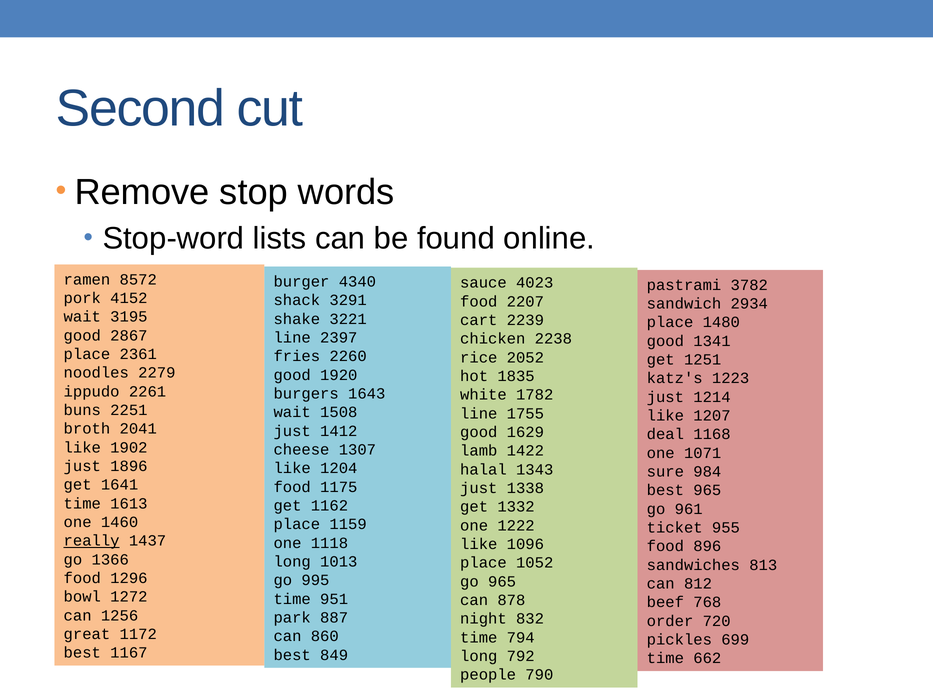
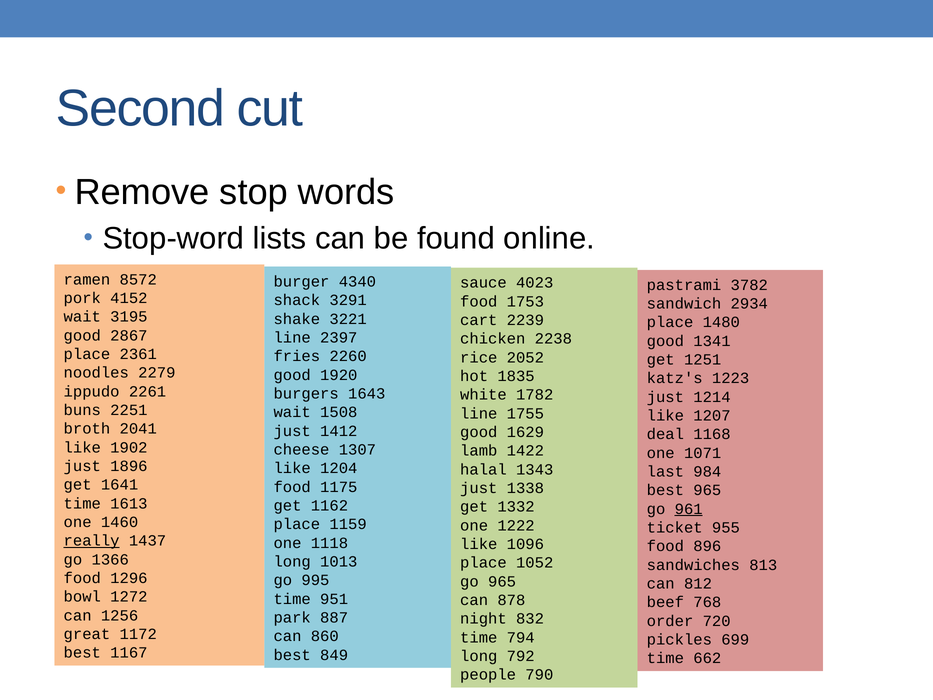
2207: 2207 -> 1753 (525, 301)
sure: sure -> last (665, 471)
961 underline: none -> present (689, 509)
